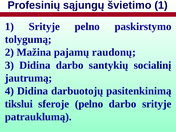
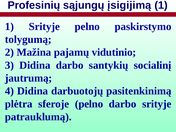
švietimo: švietimo -> įsigijimą (129, 5)
raudonų: raudonų -> vidutinio (114, 52)
tikslui: tikslui -> plėtra (19, 104)
